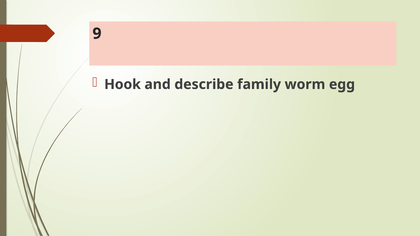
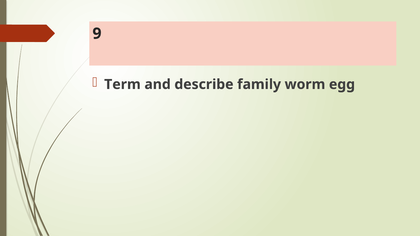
Hook: Hook -> Term (122, 84)
